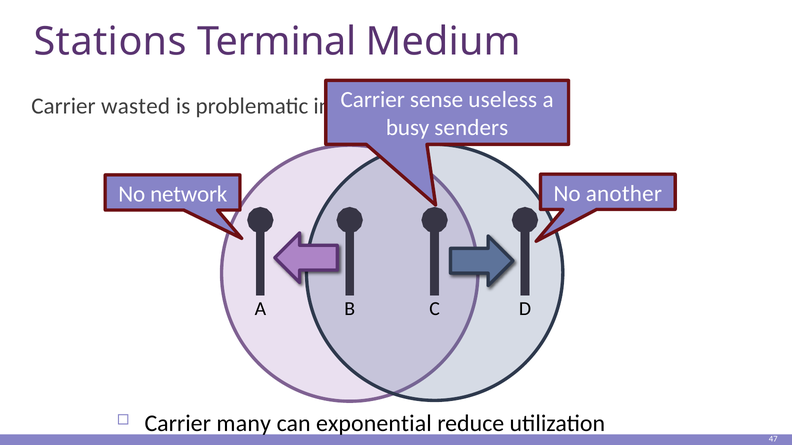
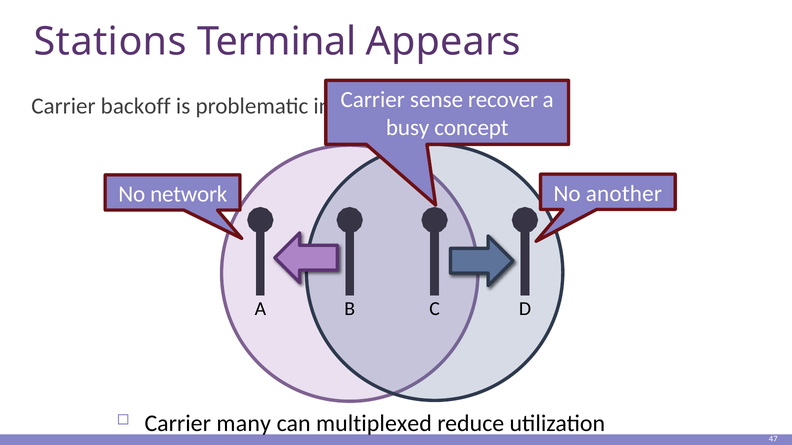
Medium: Medium -> Appears (443, 42)
useless: useless -> recover (503, 100)
wasted: wasted -> backoff (136, 106)
senders: senders -> concept (471, 128)
exponential: exponential -> multiplexed (374, 424)
